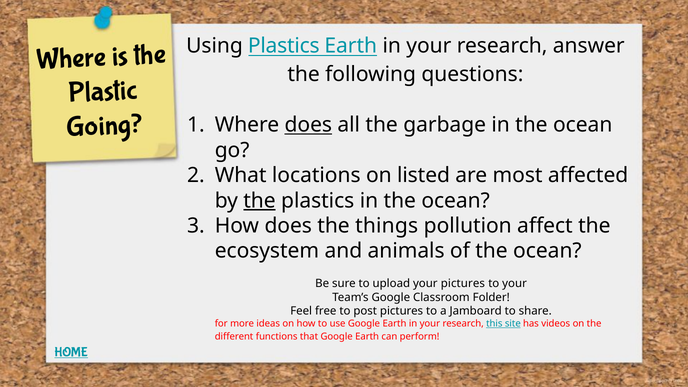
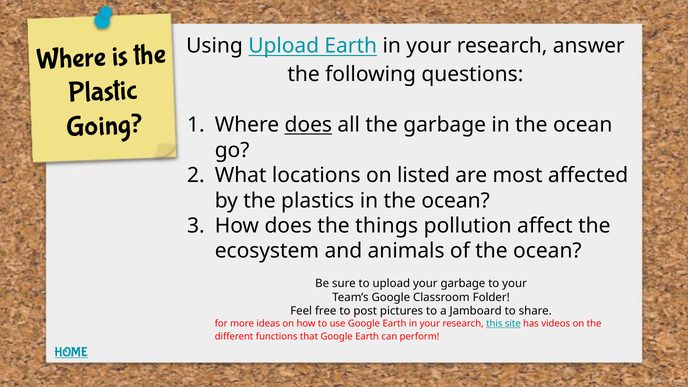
Using Plastics: Plastics -> Upload (284, 46)
the underline: present -> none (259, 201)
your pictures: pictures -> garbage (463, 284)
